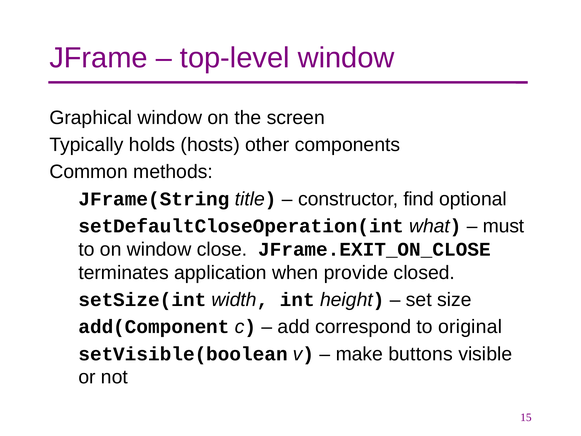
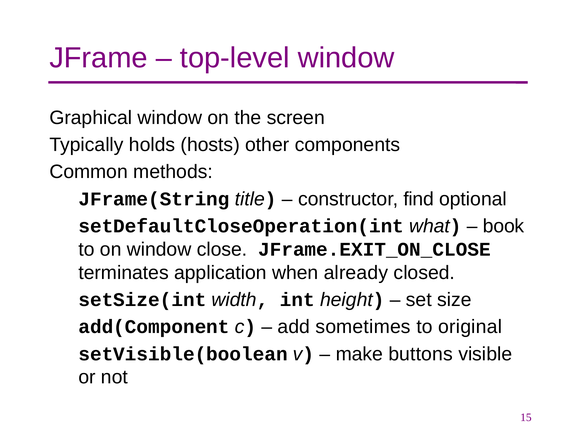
must: must -> book (504, 226)
provide: provide -> already (356, 272)
correspond: correspond -> sometimes (363, 327)
